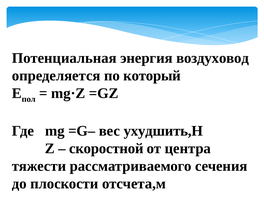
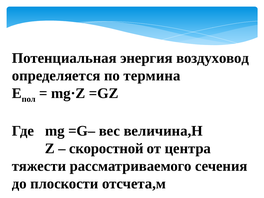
который: который -> термина (152, 76)
ухудшить,Н: ухудшить,Н -> величина,Н (163, 131)
